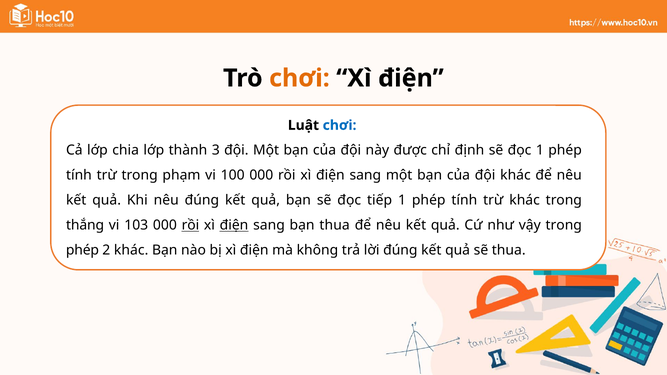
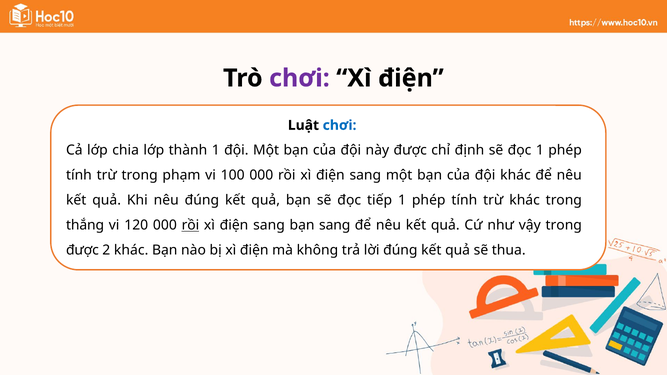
chơi colour: orange -> purple (299, 78)
thành 3: 3 -> 1 (216, 150)
103: 103 -> 120 (136, 225)
điện underline: present -> none (234, 225)
bạn thua: thua -> sang (335, 225)
phép: phép -> được (82, 250)
